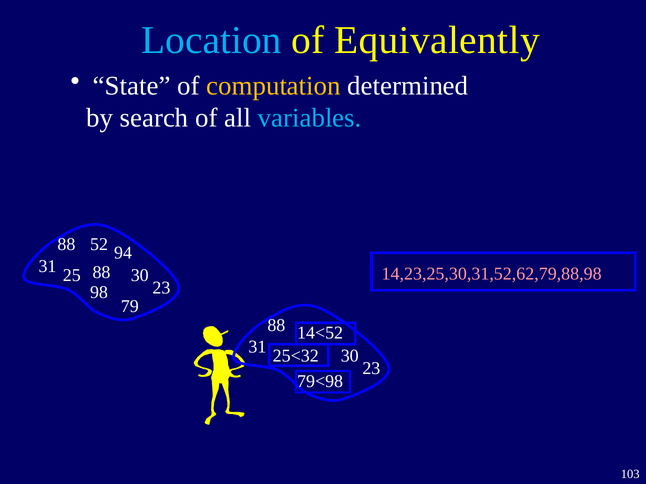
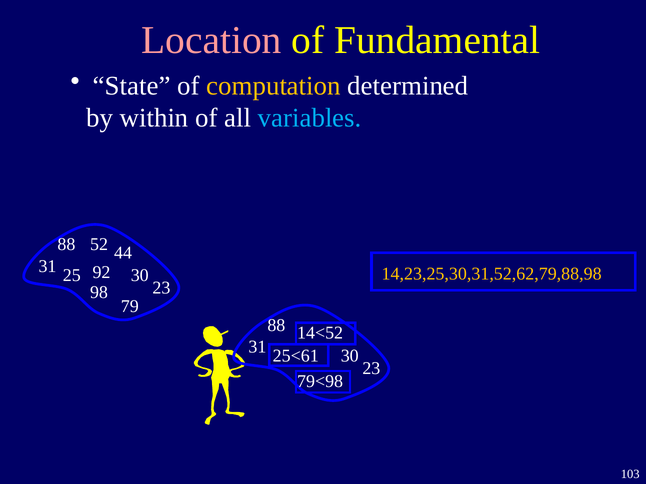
Location colour: light blue -> pink (211, 40)
Equivalently: Equivalently -> Fundamental (437, 40)
search: search -> within (154, 118)
94: 94 -> 44 (123, 253)
14,23,25,30,31,52,62,79,88,98 colour: pink -> yellow (492, 274)
25 88: 88 -> 92 (101, 272)
25<32: 25<32 -> 25<61 (296, 356)
